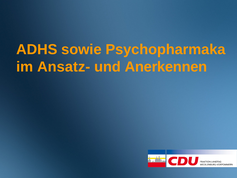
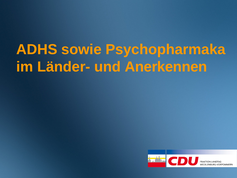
Ansatz-: Ansatz- -> Länder- (64, 67)
